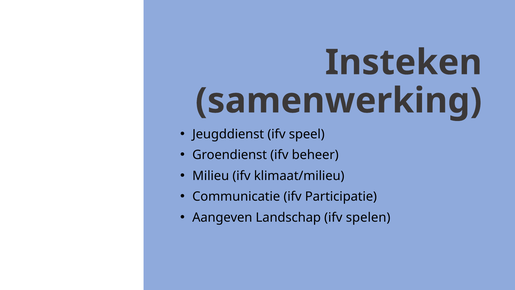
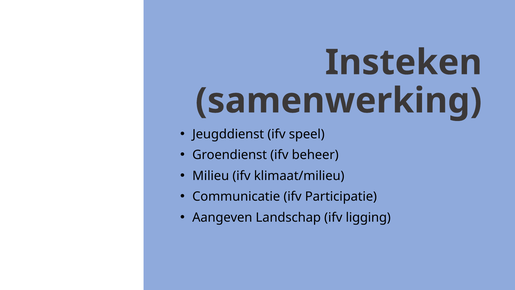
spelen: spelen -> ligging (368, 217)
